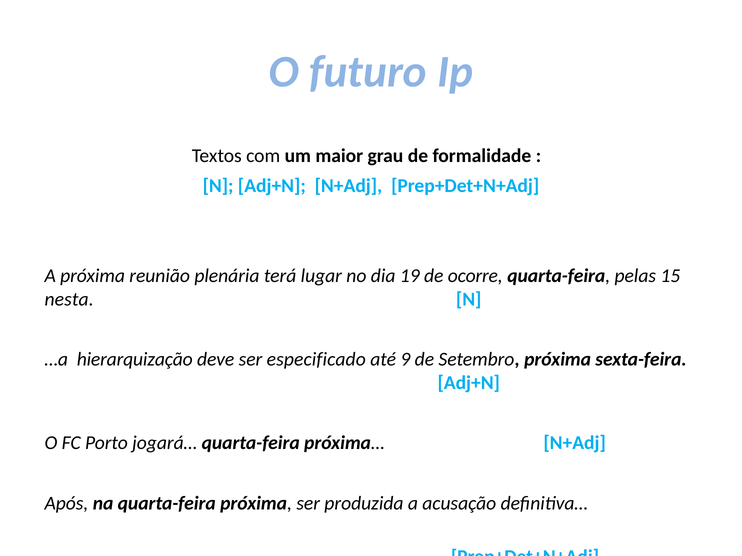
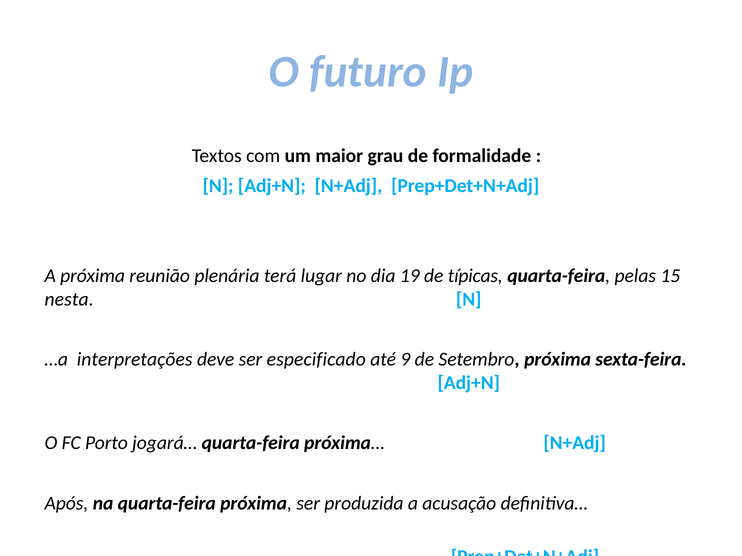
ocorre: ocorre -> típicas (475, 276)
hierarquização: hierarquização -> interpretações (135, 360)
